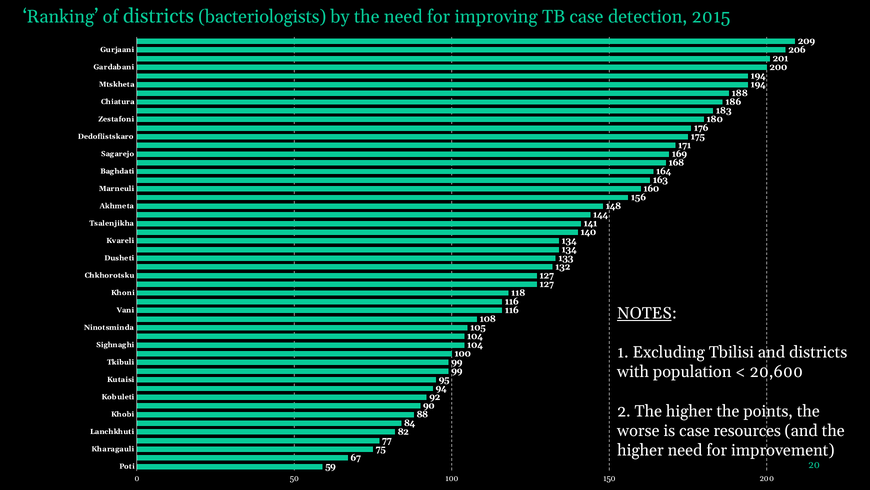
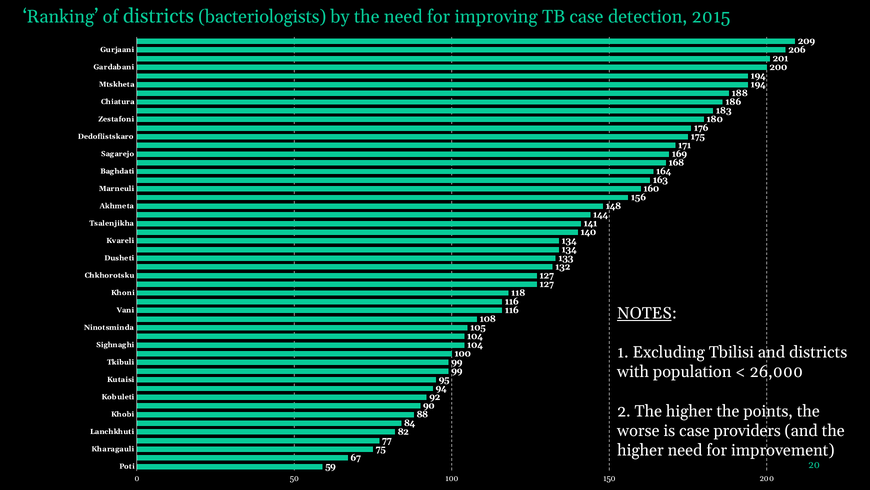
20,600: 20,600 -> 26,000 (776, 372)
resources: resources -> providers (747, 430)
